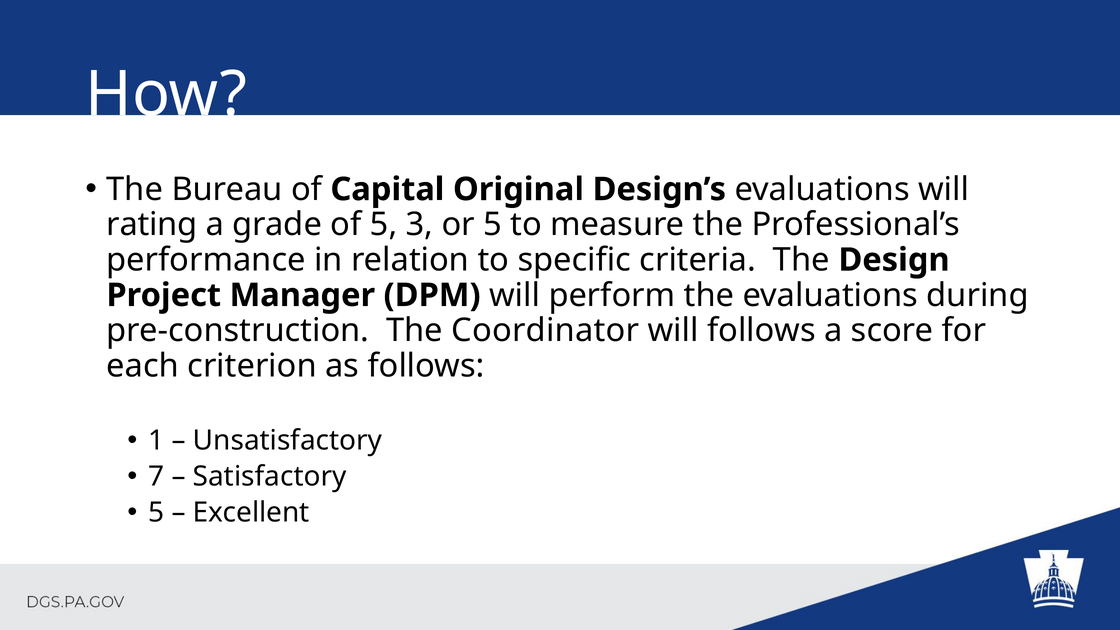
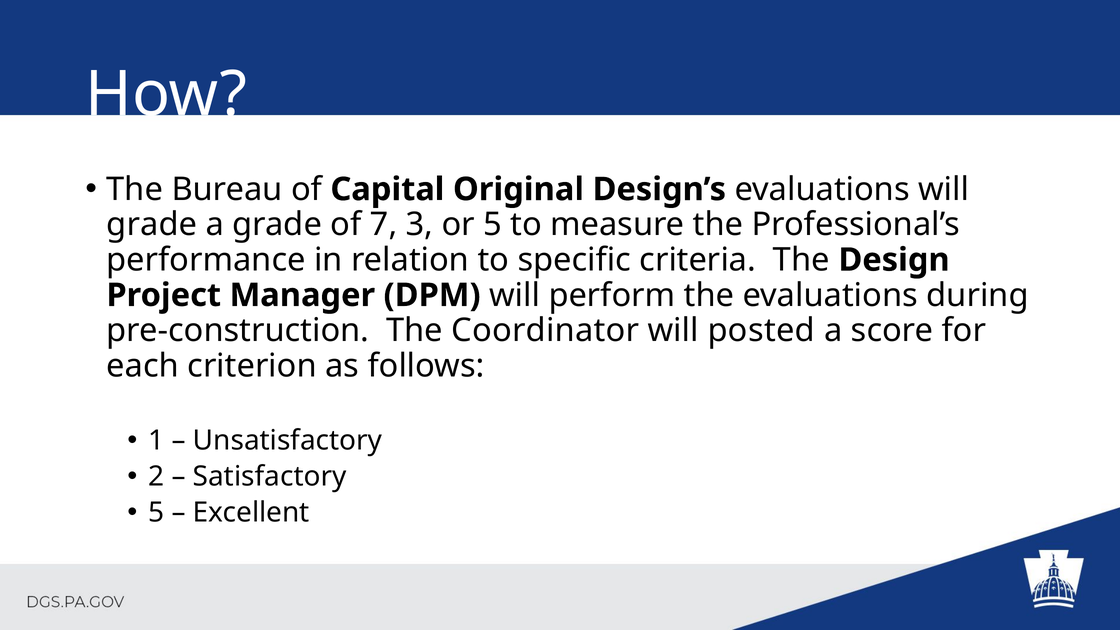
rating: rating -> grade (152, 225)
of 5: 5 -> 7 (384, 225)
will follows: follows -> posted (761, 331)
7: 7 -> 2 (156, 476)
